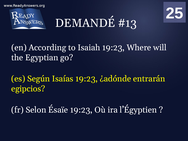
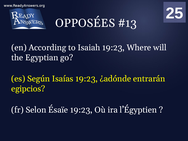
DEMANDÉ: DEMANDÉ -> OPPOSÉES (85, 23)
